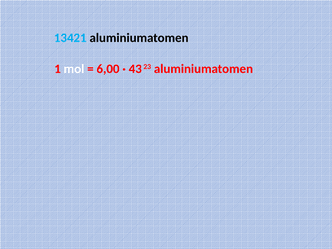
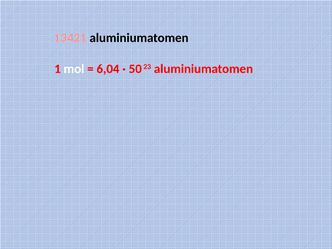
13421 colour: light blue -> pink (70, 38)
6,00: 6,00 -> 6,04 (108, 69)
43: 43 -> 50 (135, 69)
